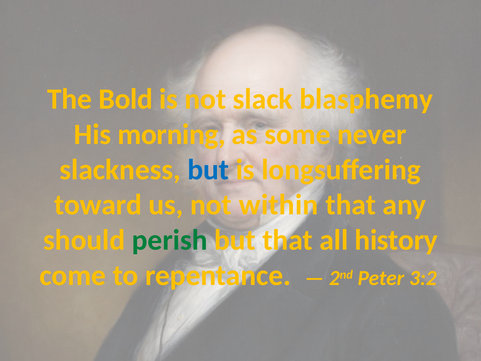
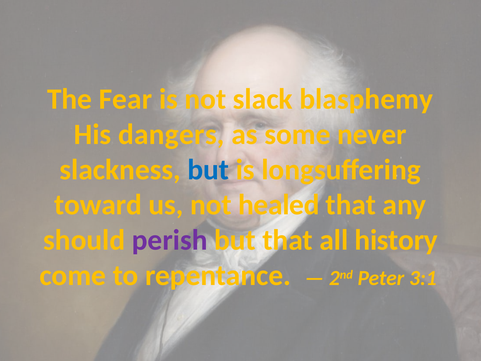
Bold: Bold -> Fear (125, 99)
morning: morning -> dangers (171, 134)
within: within -> healed (279, 205)
perish colour: green -> purple (170, 240)
3:2: 3:2 -> 3:1 (423, 278)
